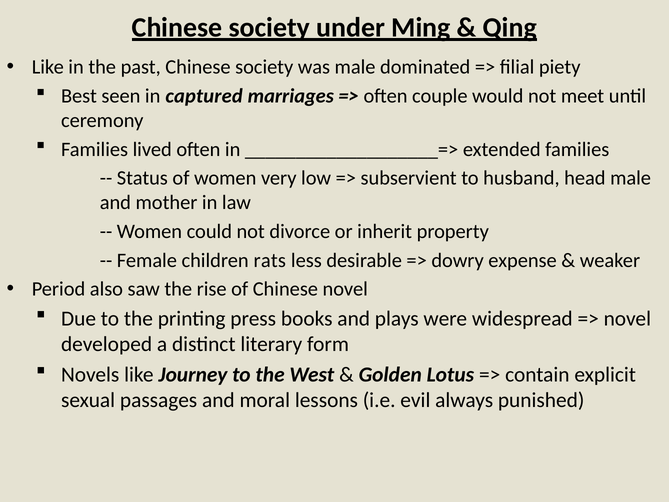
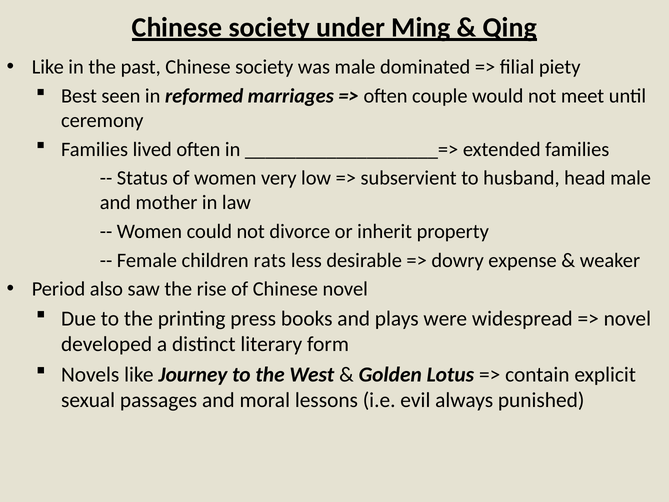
captured: captured -> reformed (204, 96)
